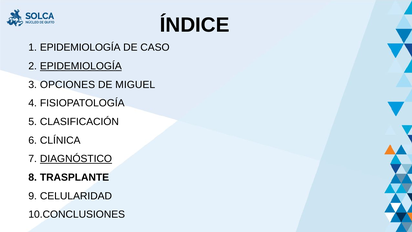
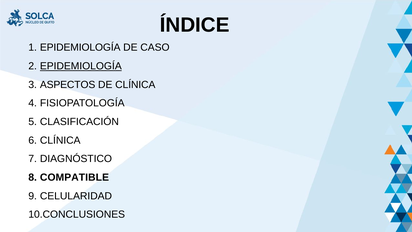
OPCIONES: OPCIONES -> ASPECTOS (68, 85)
DE MIGUEL: MIGUEL -> CLÍNICA (135, 85)
DIAGNÓSTICO underline: present -> none (76, 159)
TRASPLANTE: TRASPLANTE -> COMPATIBLE (74, 177)
